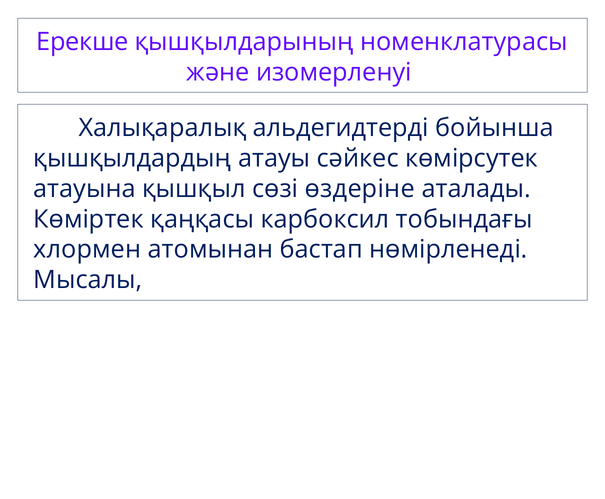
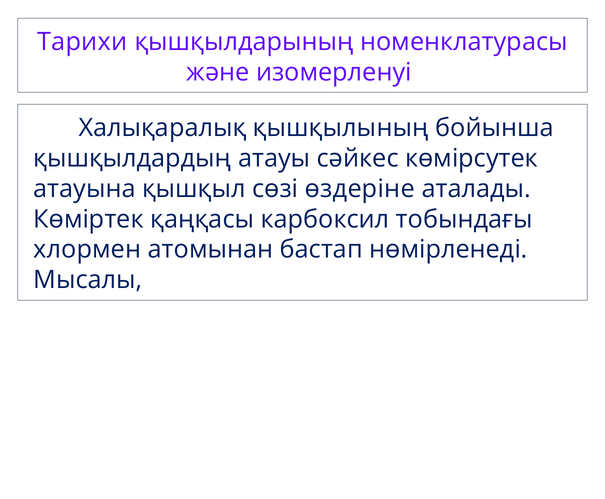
Ерекше: Ерекше -> Тарихи (82, 42)
альдегидтерді: альдегидтерді -> қышқылының (341, 128)
